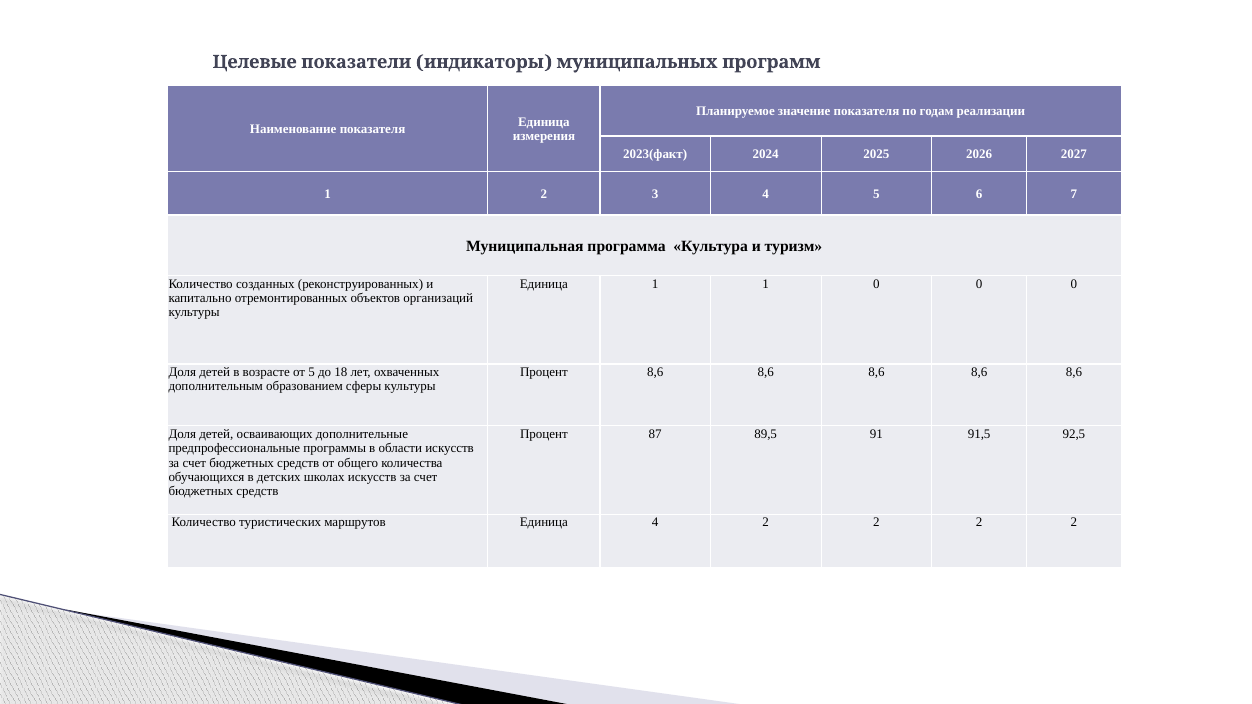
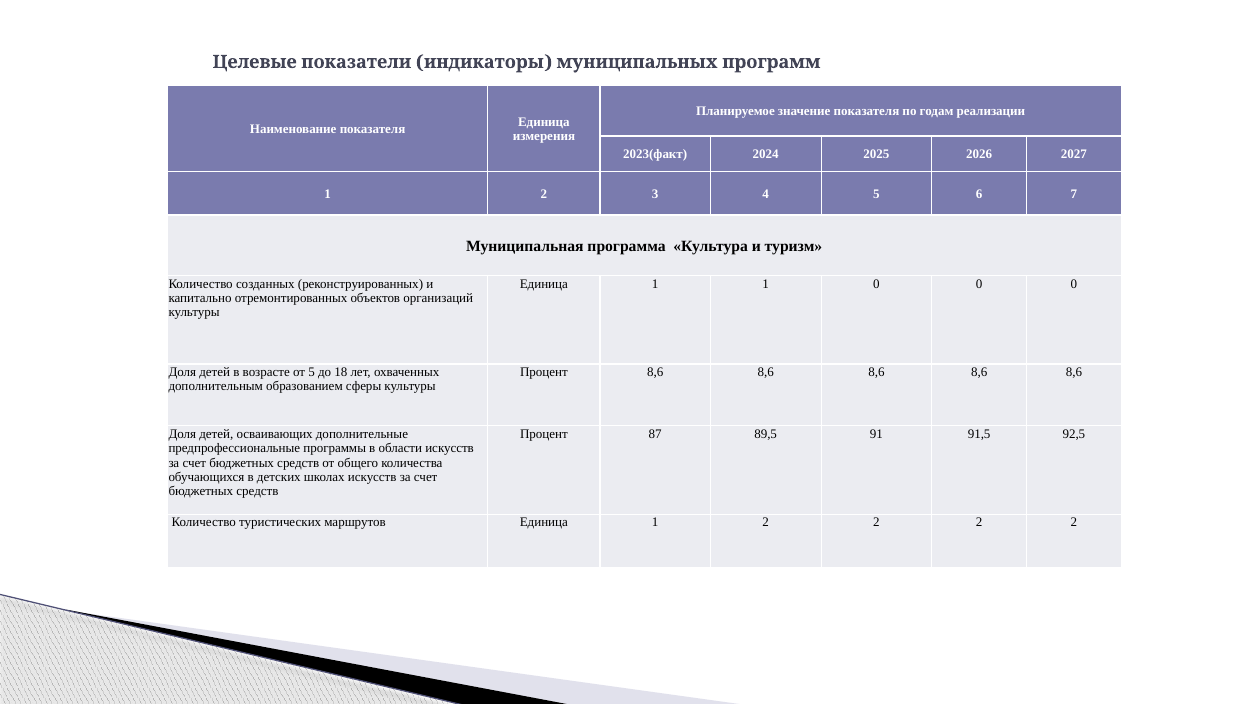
маршрутов Единица 4: 4 -> 1 (655, 523)
